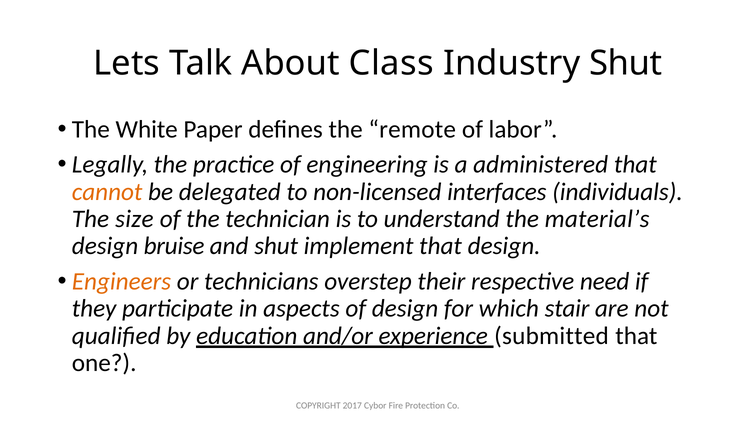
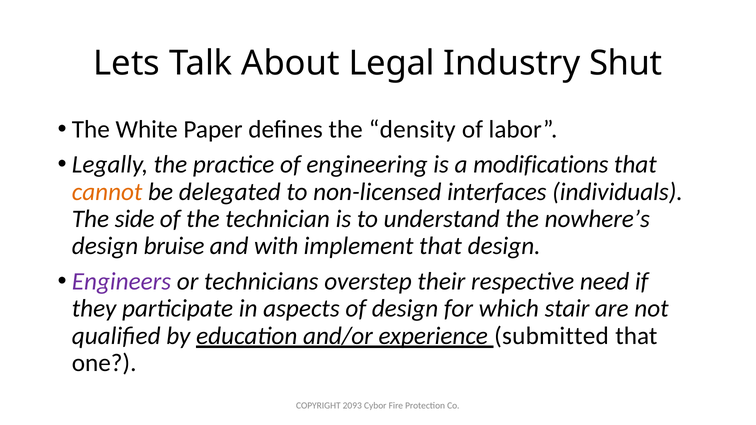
Class: Class -> Legal (392, 64)
remote: remote -> density (412, 130)
administered: administered -> modifications (541, 165)
size: size -> side (135, 219)
material’s: material’s -> nowhere’s (597, 219)
and shut: shut -> with (276, 246)
Engineers colour: orange -> purple (121, 281)
2017: 2017 -> 2093 (352, 406)
